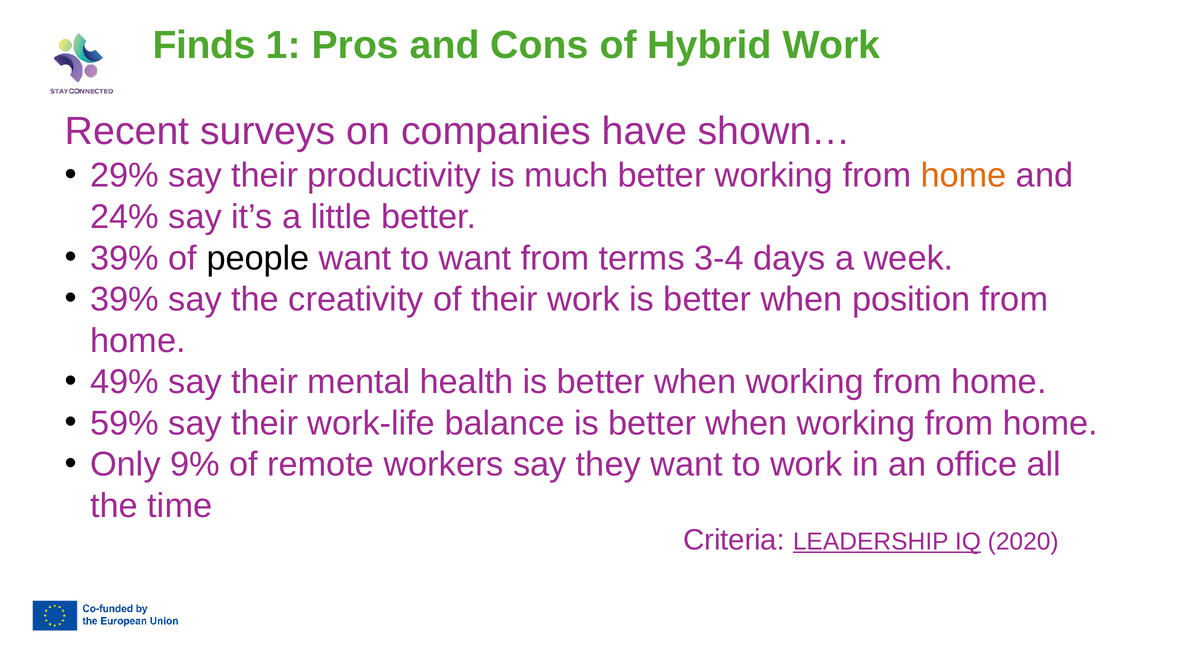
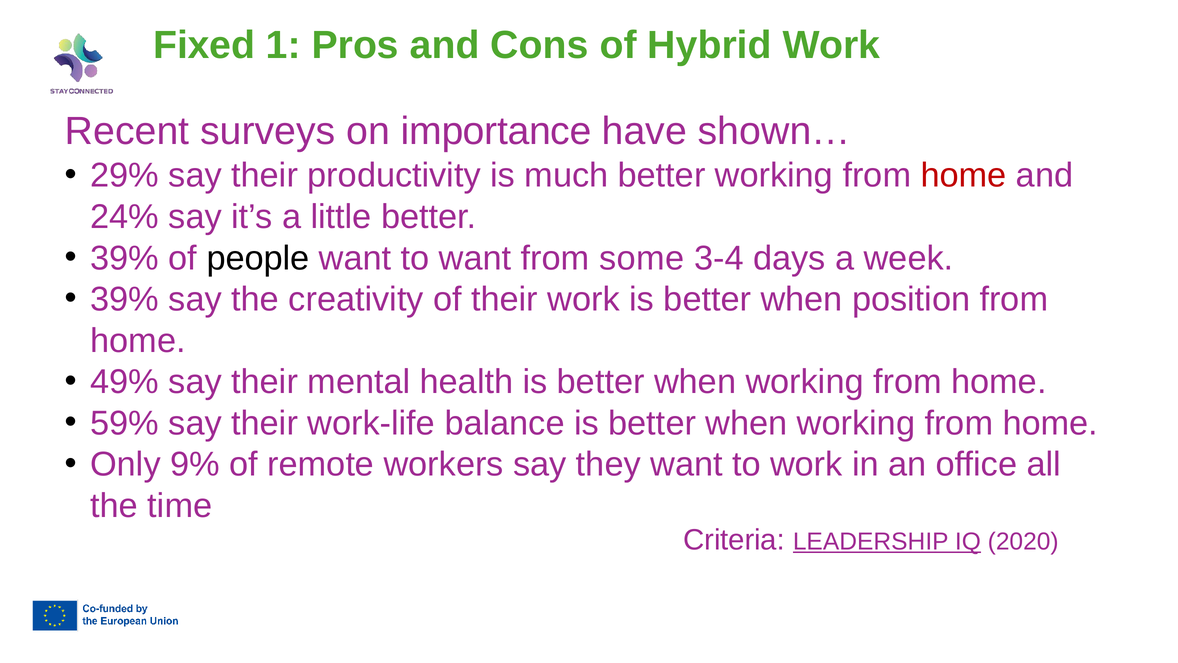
Finds: Finds -> Fixed (204, 45)
companies: companies -> importance (496, 131)
home colour: orange -> red (964, 176)
terms: terms -> some (642, 258)
